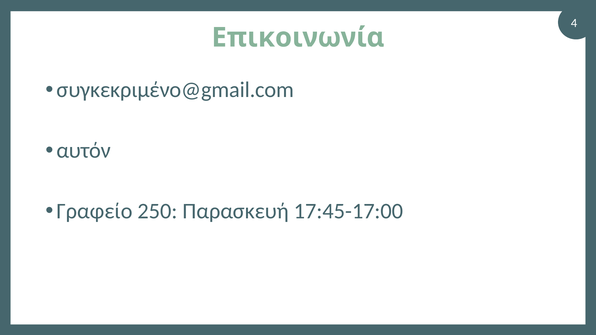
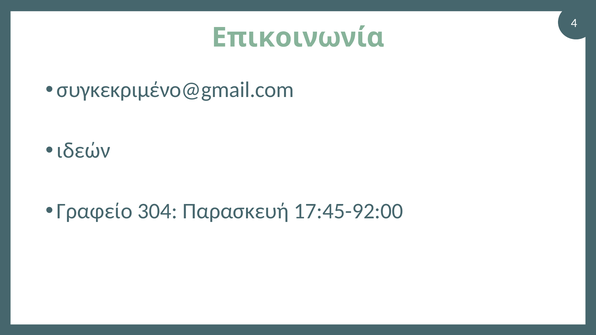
αυτόν: αυτόν -> ιδεών (83, 151)
250: 250 -> 304 (158, 211)
17:45-17:00: 17:45-17:00 -> 17:45-92:00 (349, 211)
